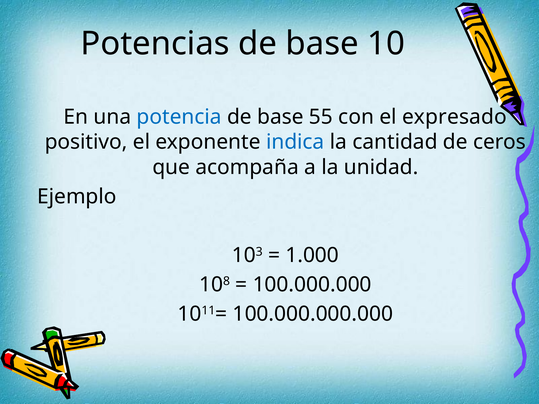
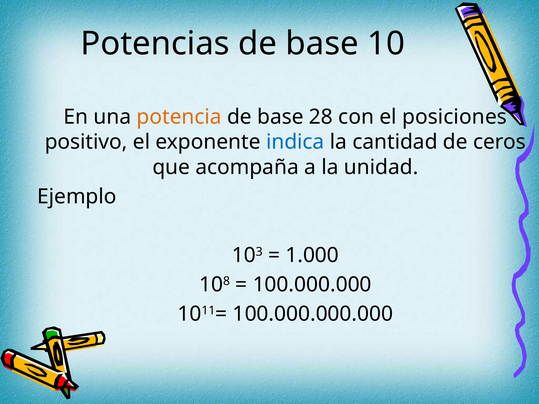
potencia colour: blue -> orange (179, 117)
55: 55 -> 28 (321, 117)
expresado: expresado -> posiciones (454, 117)
